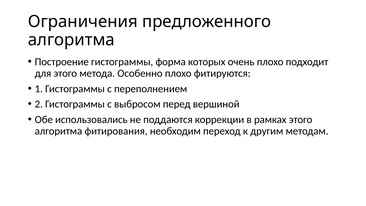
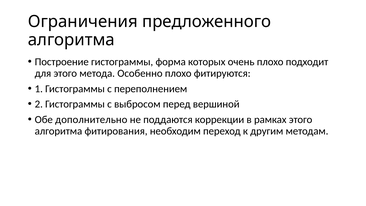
использовались: использовались -> дополнительно (91, 119)
